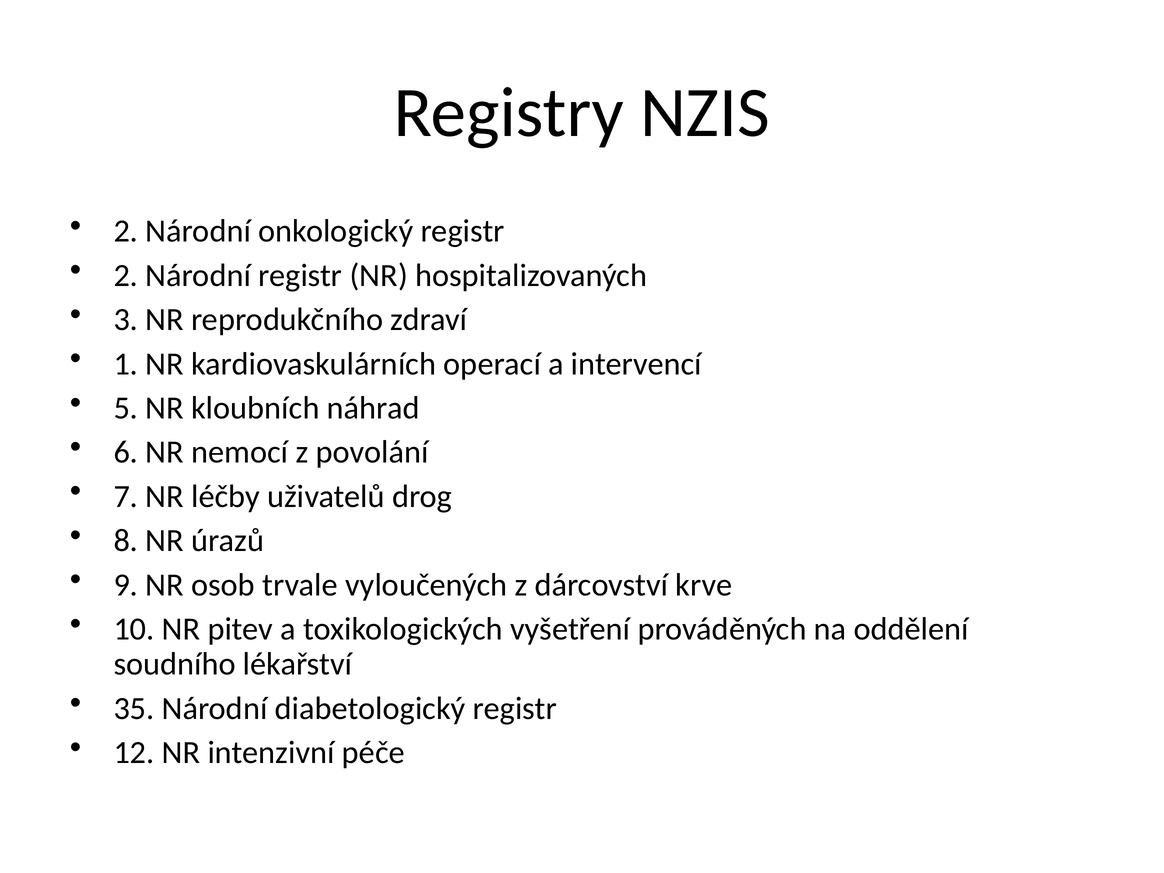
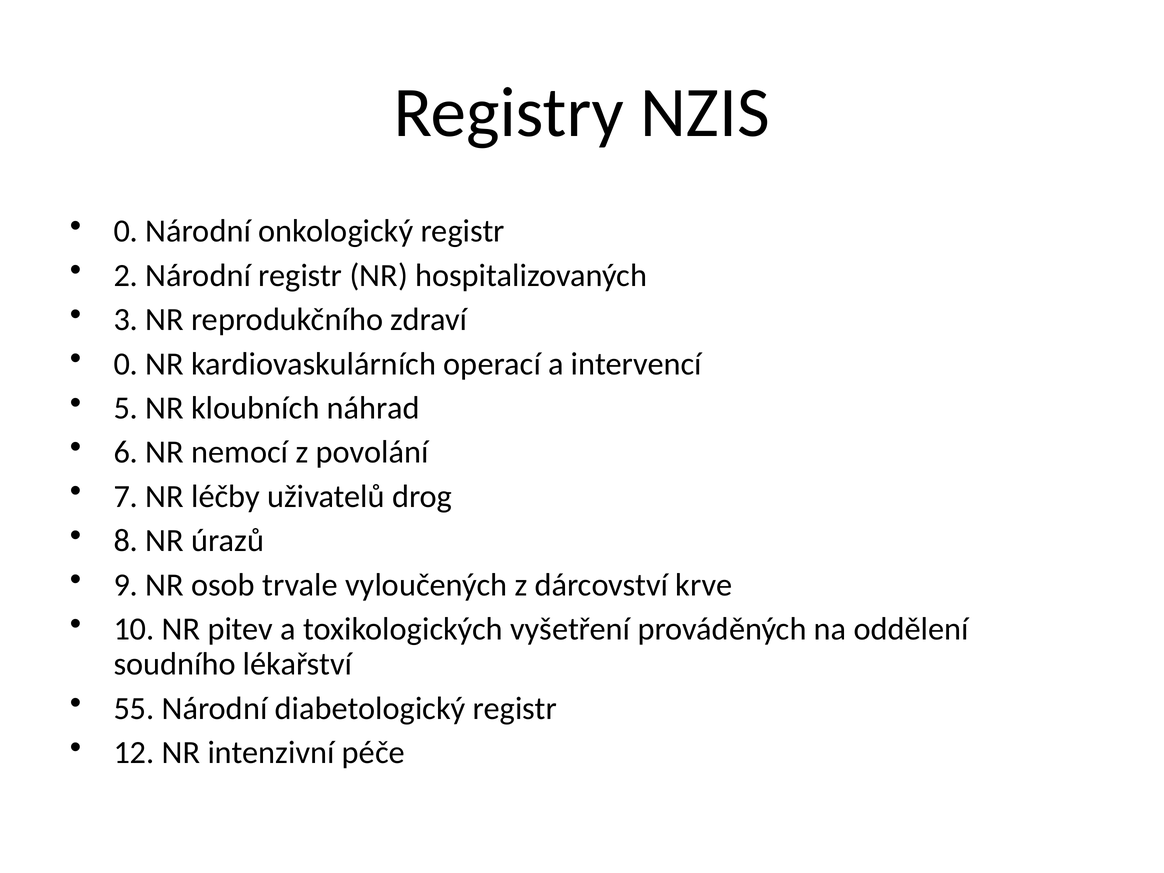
2: 2 -> 0 (126, 231)
1: 1 -> 0 (126, 364)
35: 35 -> 55 (134, 708)
